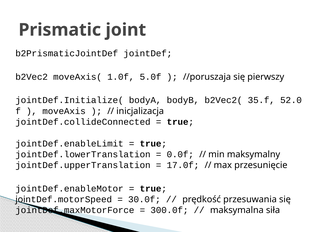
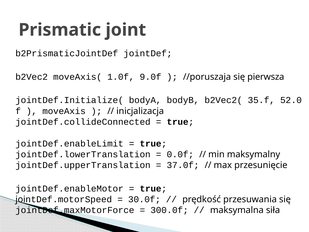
5.0f: 5.0f -> 9.0f (151, 77)
pierwszy: pierwszy -> pierwsza (266, 77)
17.0f: 17.0f -> 37.0f (183, 165)
